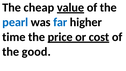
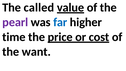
cheap: cheap -> called (39, 8)
pearl colour: blue -> purple (15, 22)
good: good -> want (36, 52)
